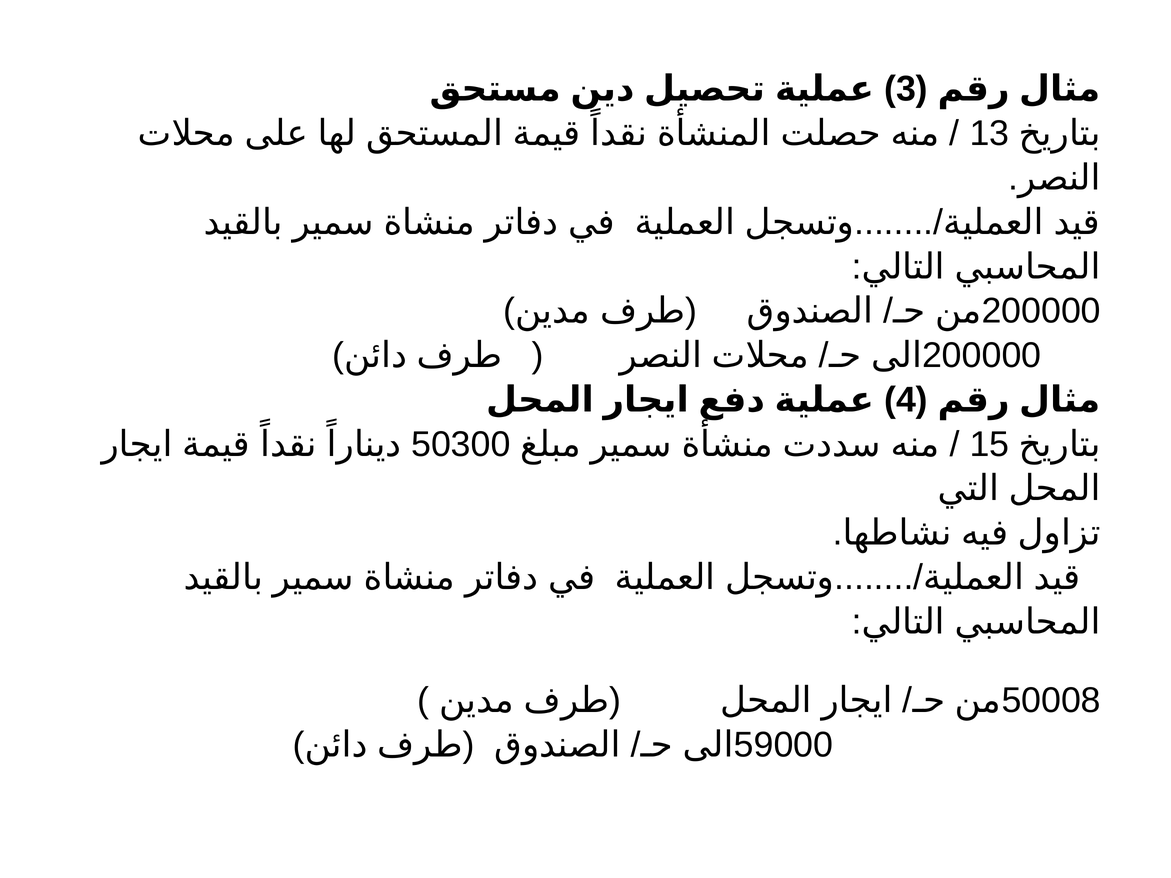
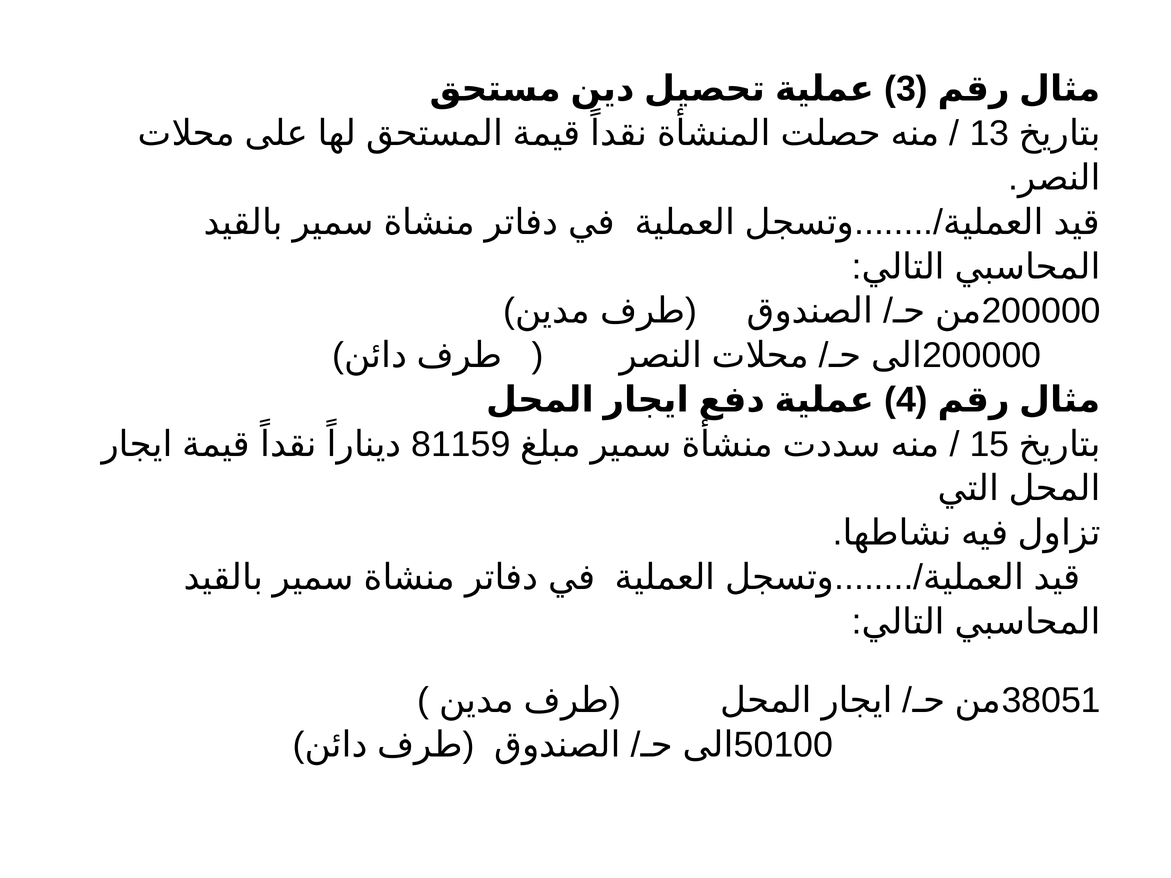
50300: 50300 -> 81159 (461, 444)
50008: 50008 -> 38051 (1051, 701)
59000: 59000 -> 50100 (783, 745)
